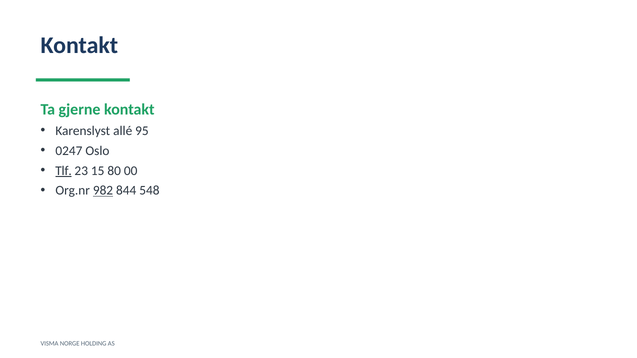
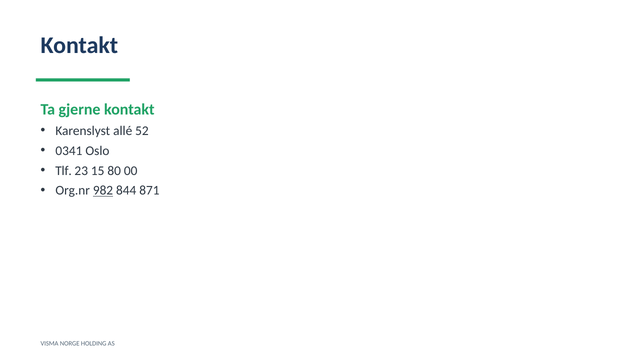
95: 95 -> 52 (142, 131)
0247: 0247 -> 0341 (69, 151)
Tlf underline: present -> none (64, 171)
548: 548 -> 871 (149, 191)
